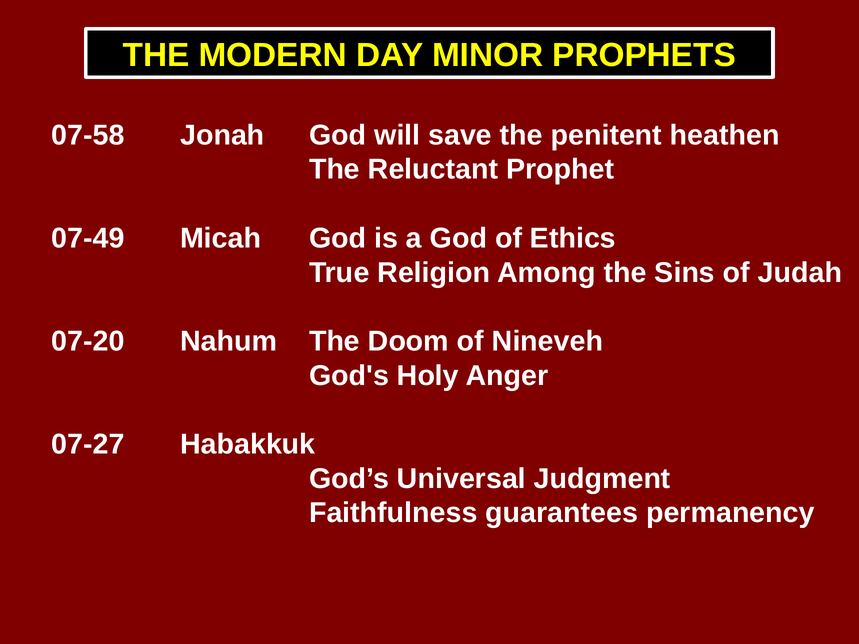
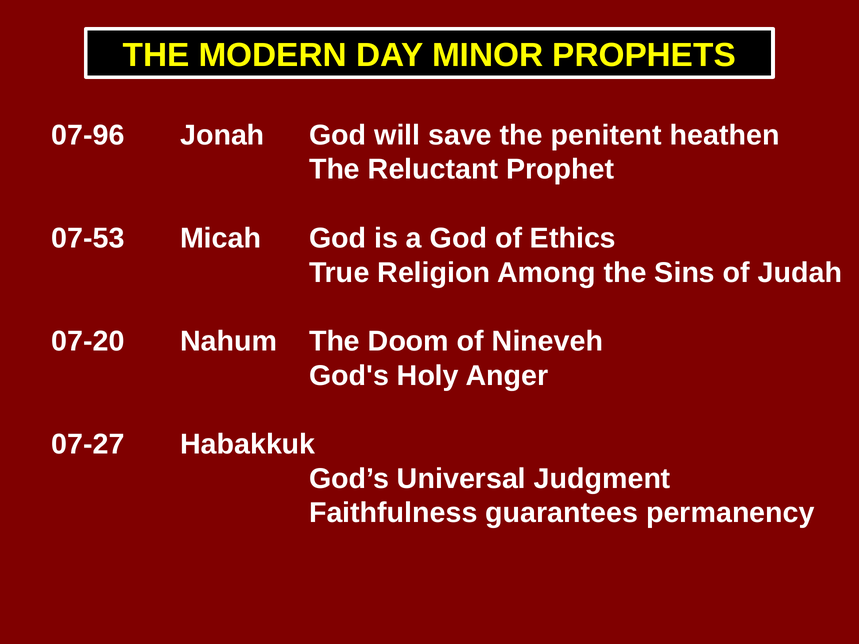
07-58: 07-58 -> 07-96 (88, 135)
07-49: 07-49 -> 07-53 (88, 238)
